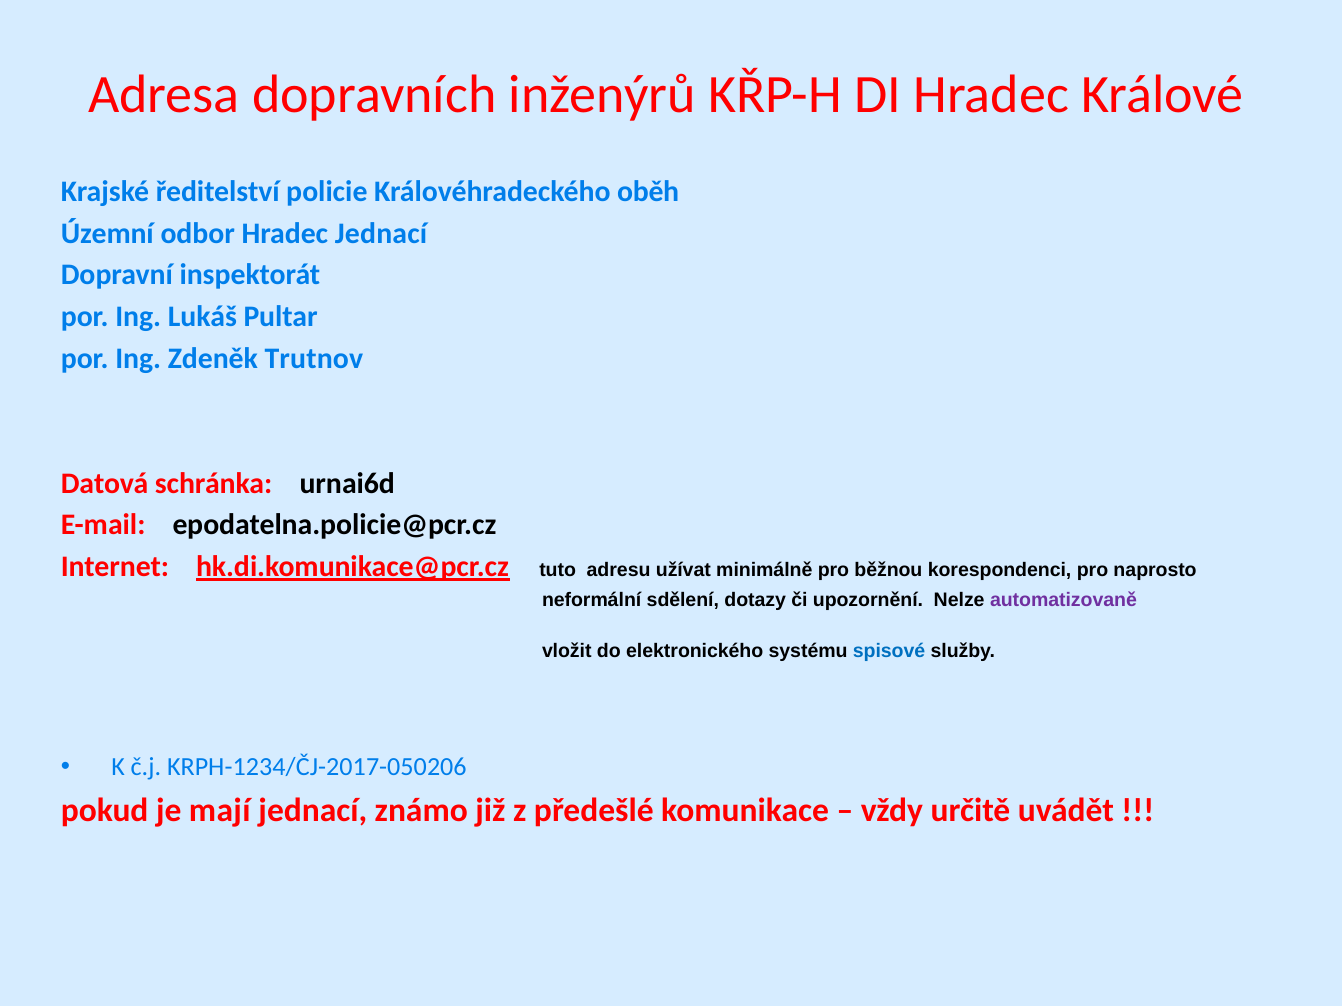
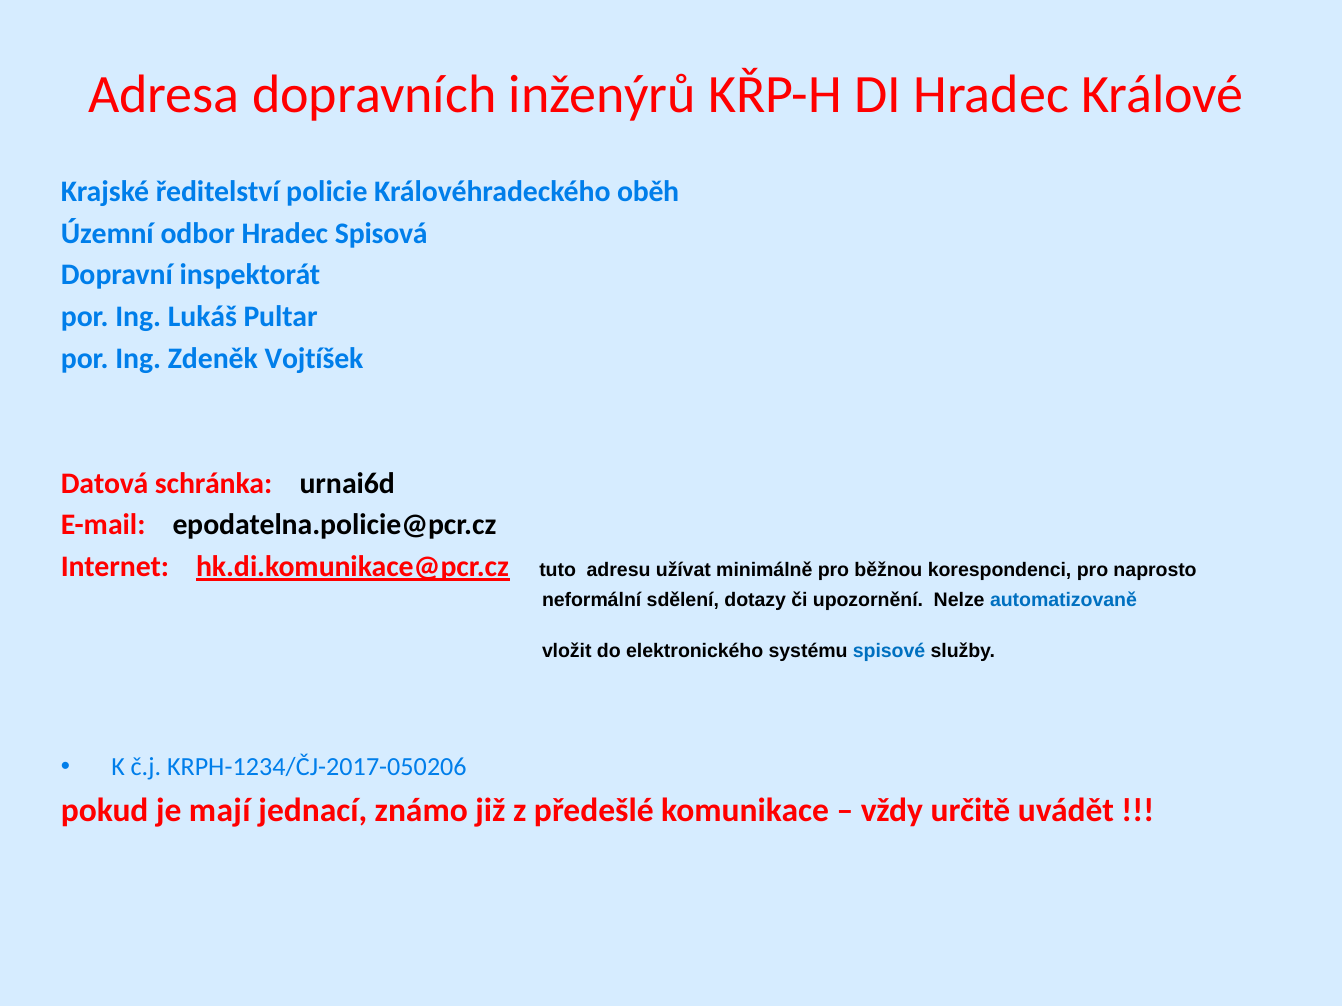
Hradec Jednací: Jednací -> Spisová (381, 233)
Trutnov: Trutnov -> Vojtíšek (314, 358)
automatizovaně colour: purple -> blue (1063, 600)
